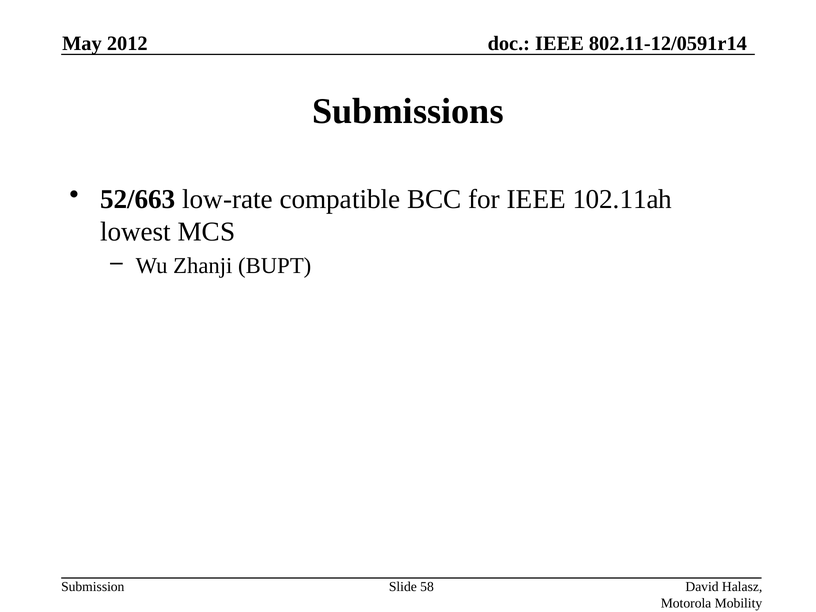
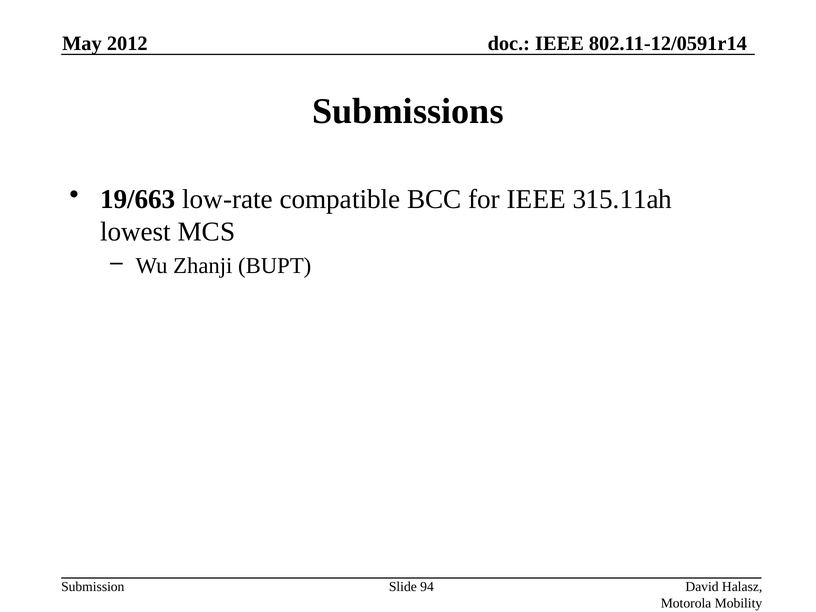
52/663: 52/663 -> 19/663 (138, 199)
102.11ah: 102.11ah -> 315.11ah (622, 199)
58: 58 -> 94 (427, 587)
